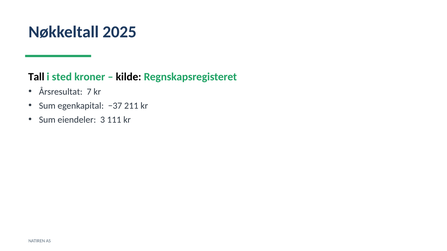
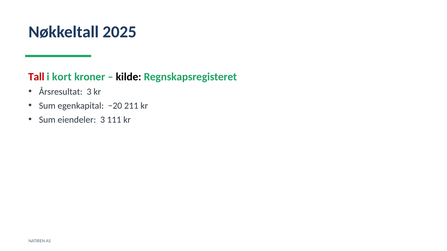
Tall colour: black -> red (36, 77)
sted: sted -> kort (62, 77)
Årsresultat 7: 7 -> 3 (89, 92)
−37: −37 -> −20 (115, 106)
